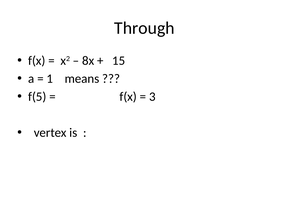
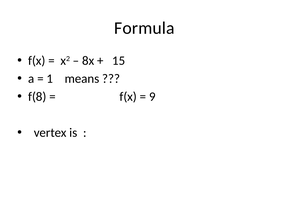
Through: Through -> Formula (144, 28)
f(5: f(5 -> f(8 (37, 97)
3: 3 -> 9 (152, 97)
